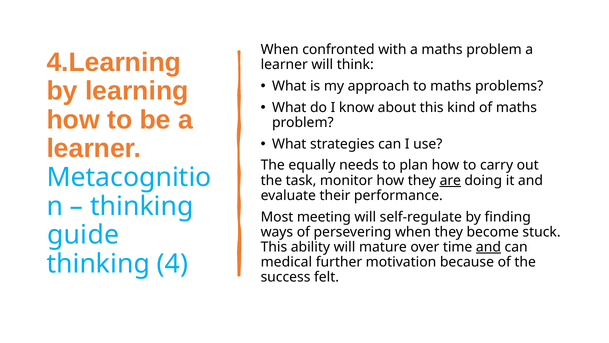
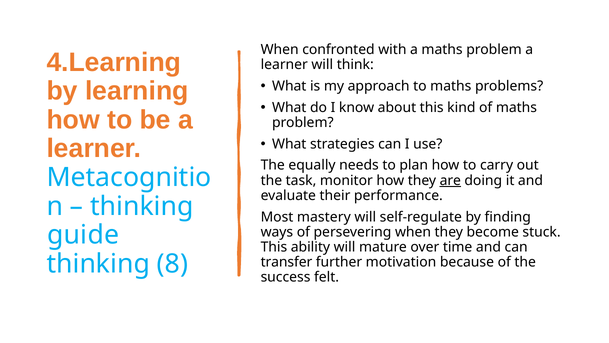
meeting: meeting -> mastery (324, 217)
and underline: present -> none (488, 247)
4: 4 -> 8 (173, 264)
medical: medical -> transfer (286, 262)
